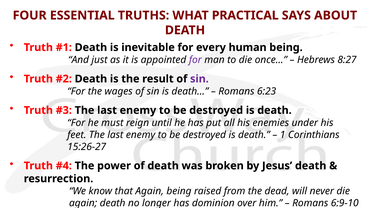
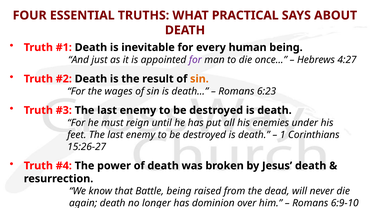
8:27: 8:27 -> 4:27 (347, 60)
sin colour: purple -> orange (199, 79)
that Again: Again -> Battle (150, 191)
